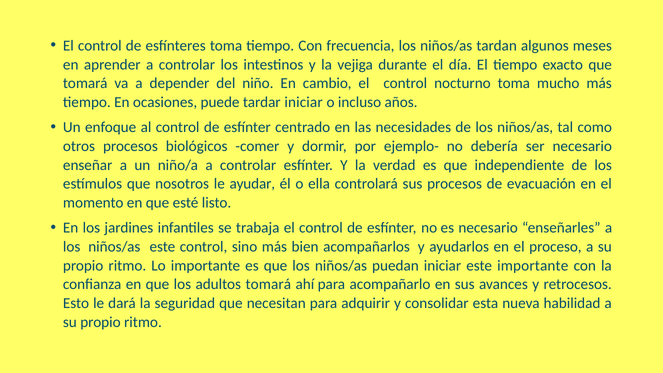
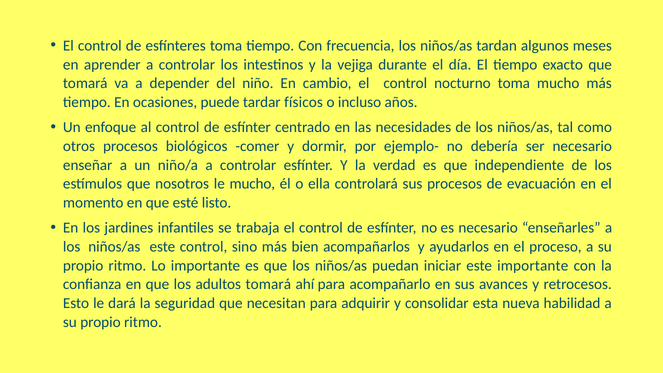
tardar iniciar: iniciar -> físicos (304, 102)
le ayudar: ayudar -> mucho (252, 184)
